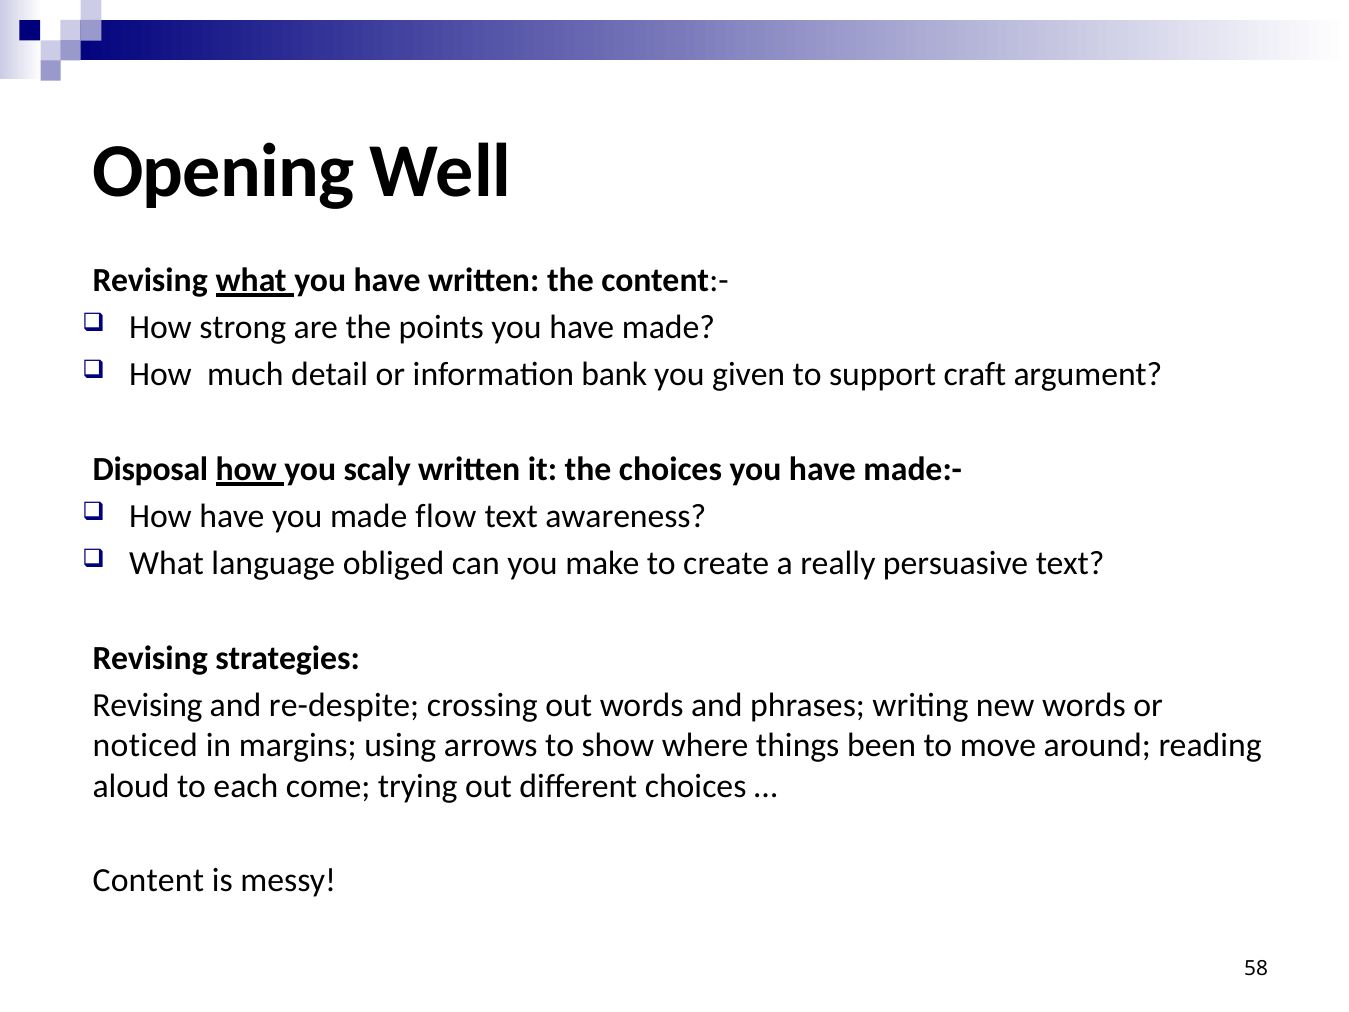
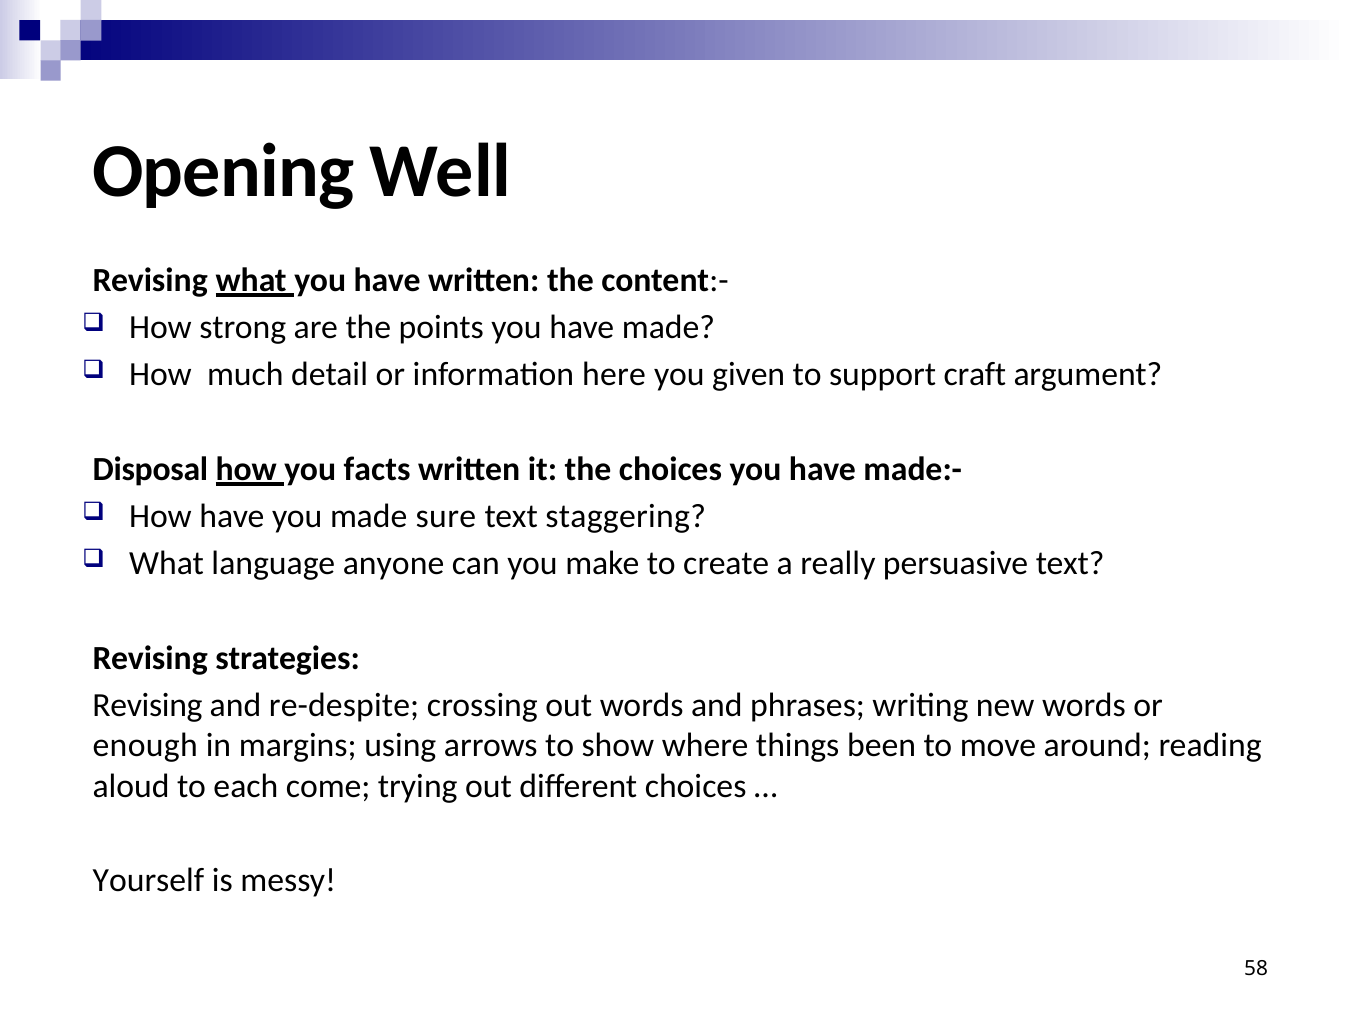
bank: bank -> here (614, 375)
scaly: scaly -> facts (377, 469)
flow: flow -> sure (446, 516)
awareness: awareness -> staggering (626, 516)
obliged: obliged -> anyone (394, 564)
noticed: noticed -> enough (145, 746)
Content: Content -> Yourself (148, 881)
